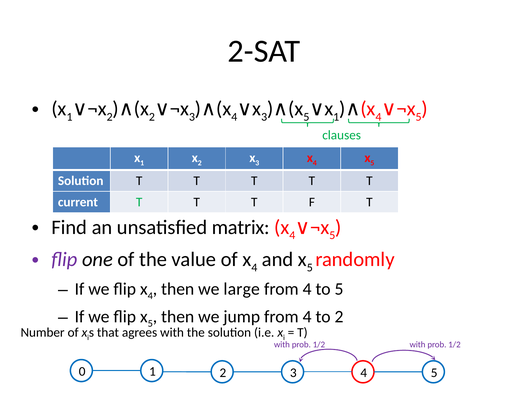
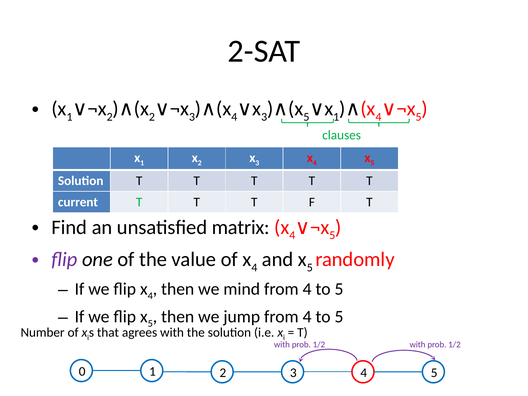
large: large -> mind (242, 289)
2: 2 -> 5 (339, 317)
